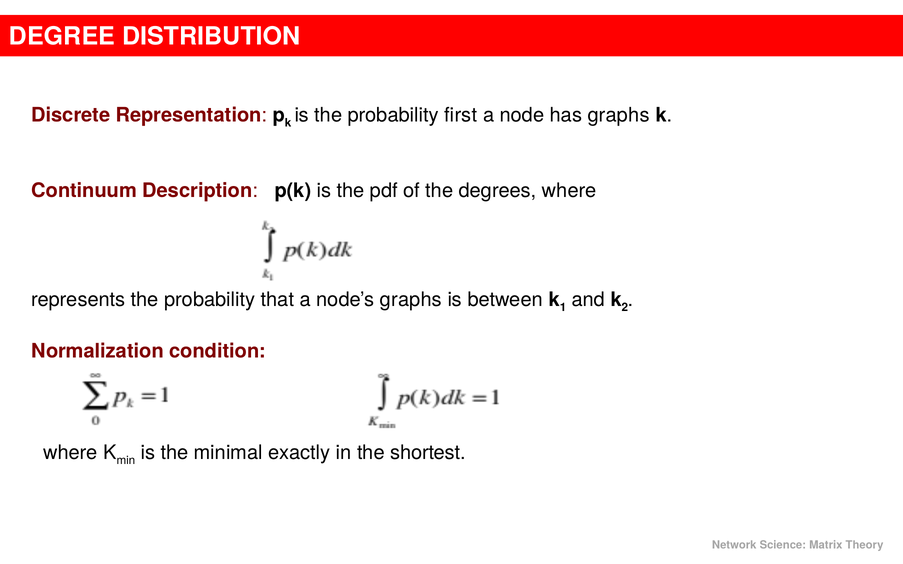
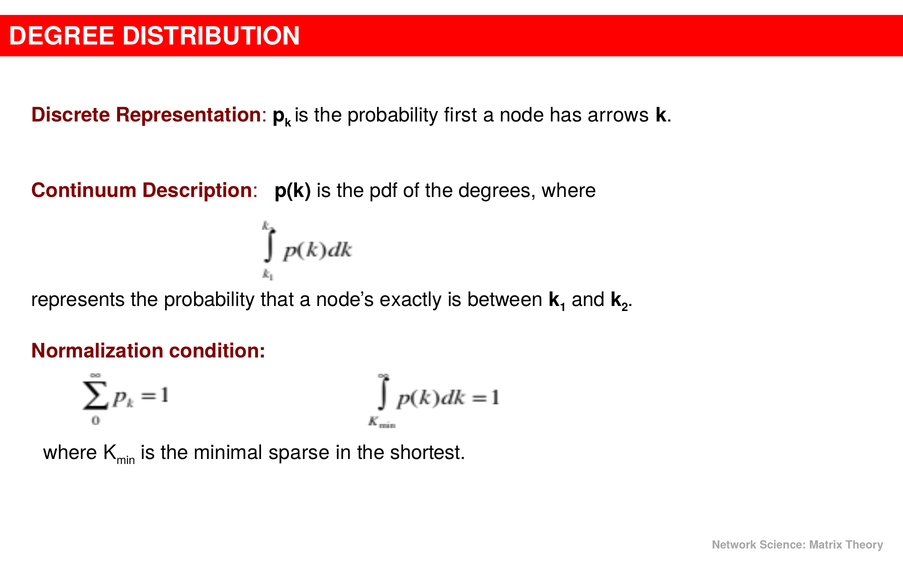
has graphs: graphs -> arrows (619, 115)
node’s graphs: graphs -> exactly (411, 300)
exactly: exactly -> sparse (299, 453)
